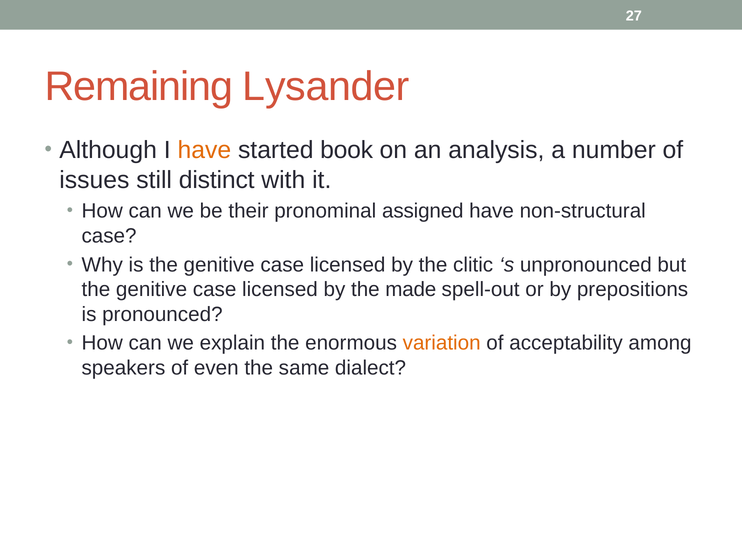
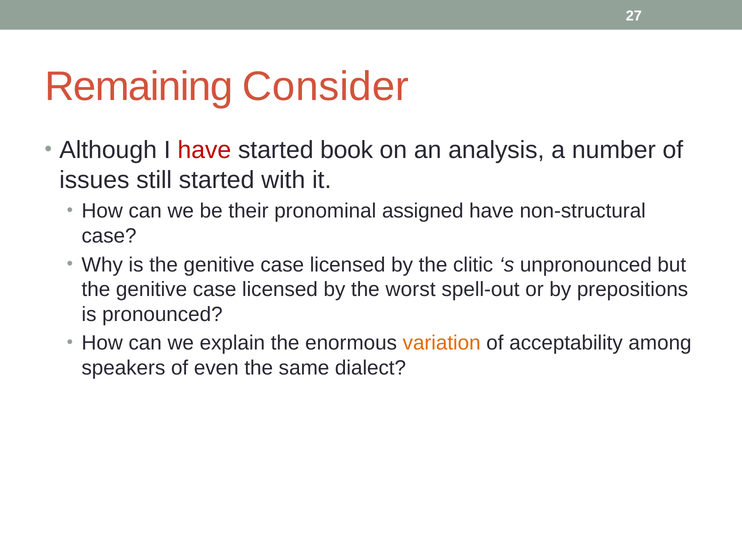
Lysander: Lysander -> Consider (326, 86)
have colour: orange -> red (204, 150)
still distinct: distinct -> started (217, 180)
made: made -> worst (411, 289)
